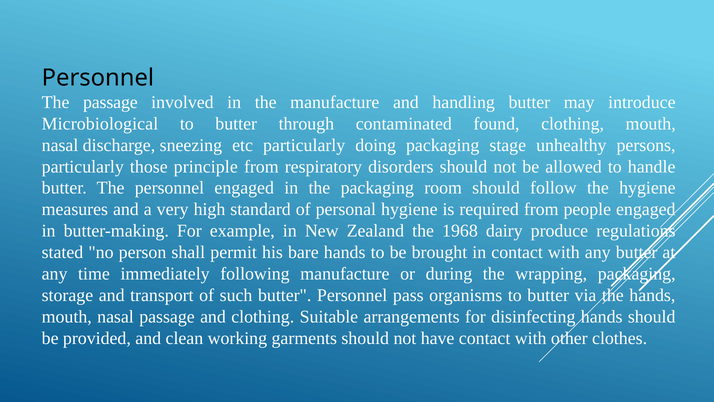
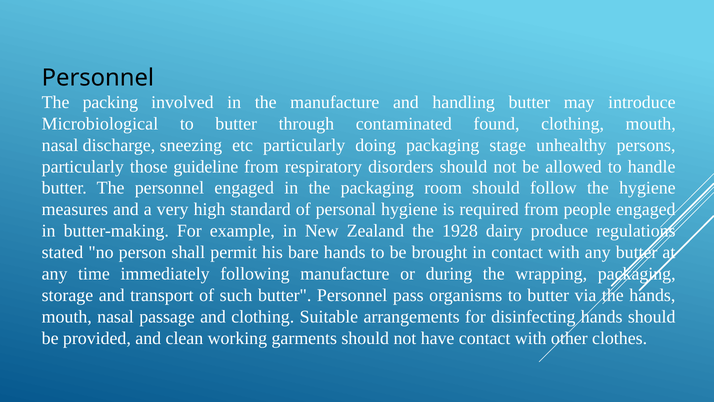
The passage: passage -> packing (110, 102)
principle: principle -> guideline (206, 166)
1968: 1968 -> 1928 (460, 231)
